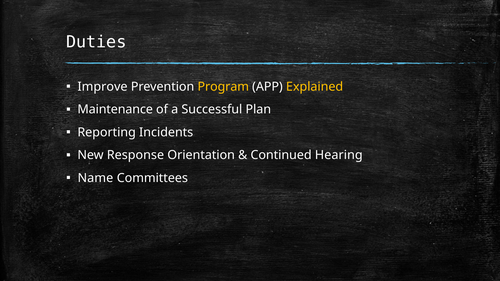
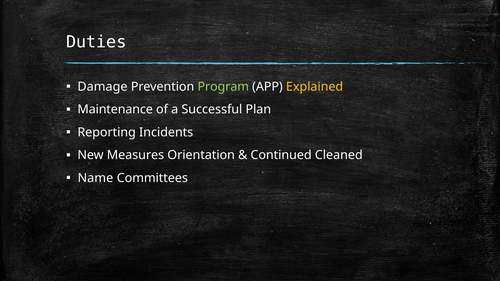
Improve: Improve -> Damage (102, 87)
Program colour: yellow -> light green (223, 87)
Response: Response -> Measures (135, 155)
Hearing: Hearing -> Cleaned (339, 155)
